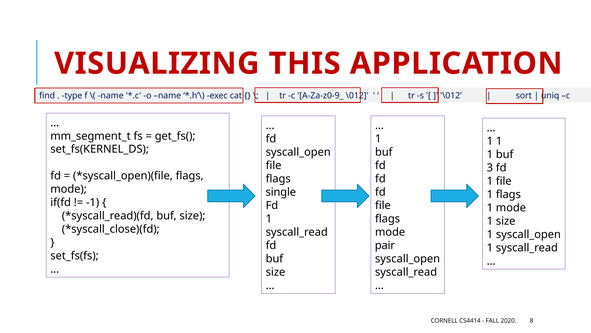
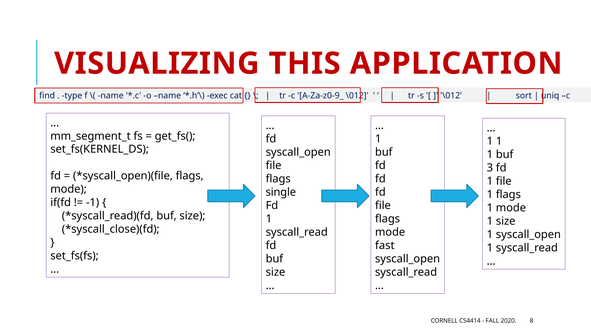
pair: pair -> fast (385, 245)
